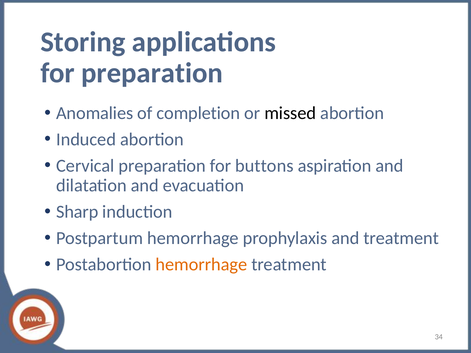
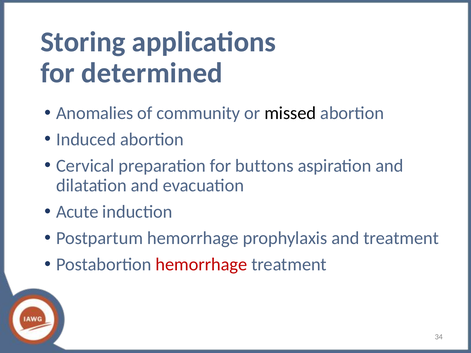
for preparation: preparation -> determined (152, 73)
completion: completion -> community (198, 113)
Sharp: Sharp -> Acute (77, 212)
hemorrhage colour: orange -> red (201, 265)
